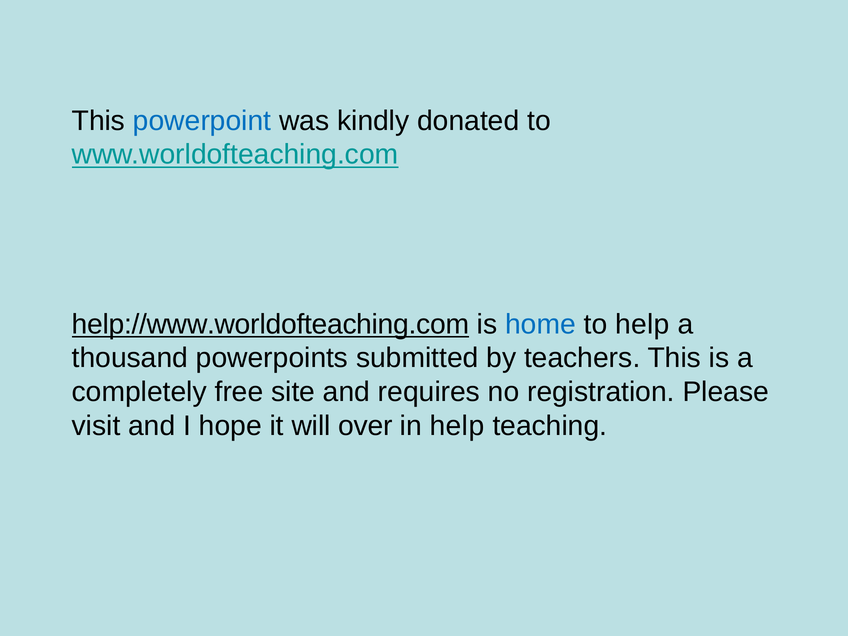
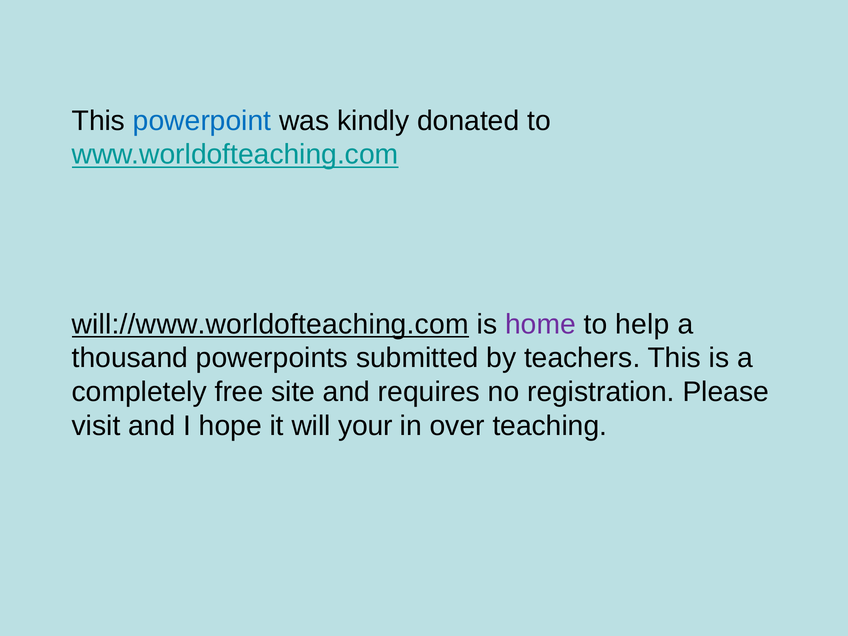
help://www.worldofteaching.com: help://www.worldofteaching.com -> will://www.worldofteaching.com (270, 324)
home colour: blue -> purple (541, 324)
over: over -> your (365, 426)
in help: help -> over (457, 426)
